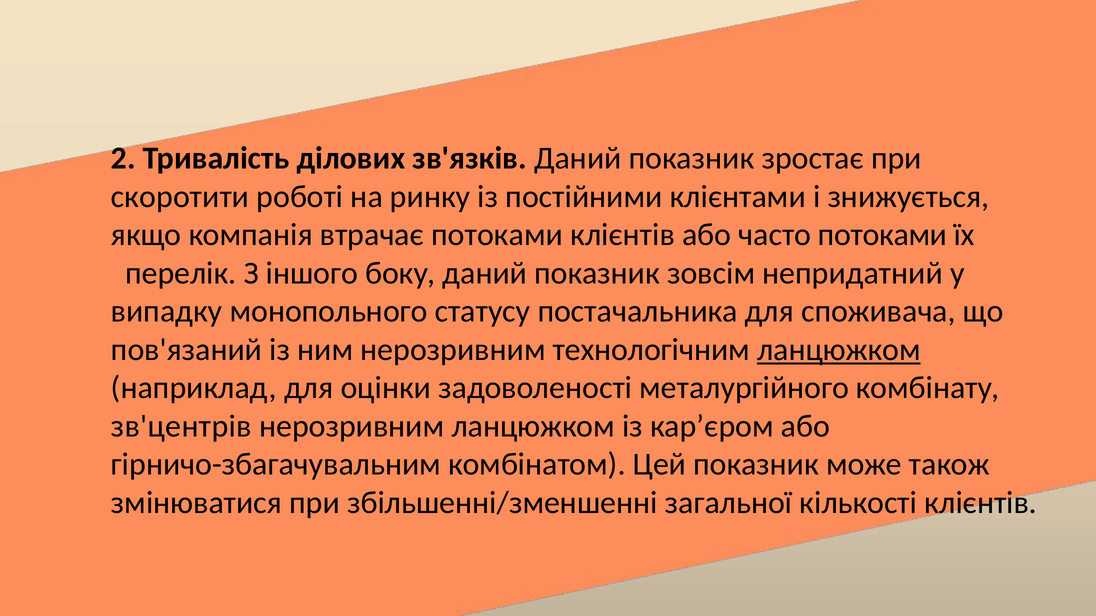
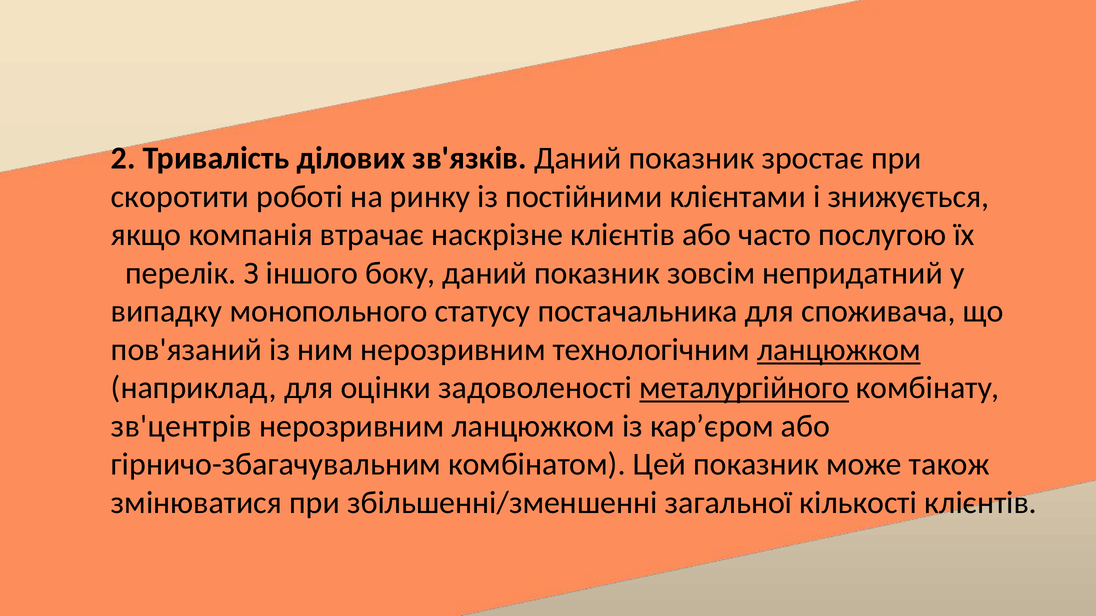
втрачає потоками: потоками -> наскрізне (497, 235)
часто потоками: потоками -> послугою (882, 235)
металургійного underline: none -> present (744, 388)
